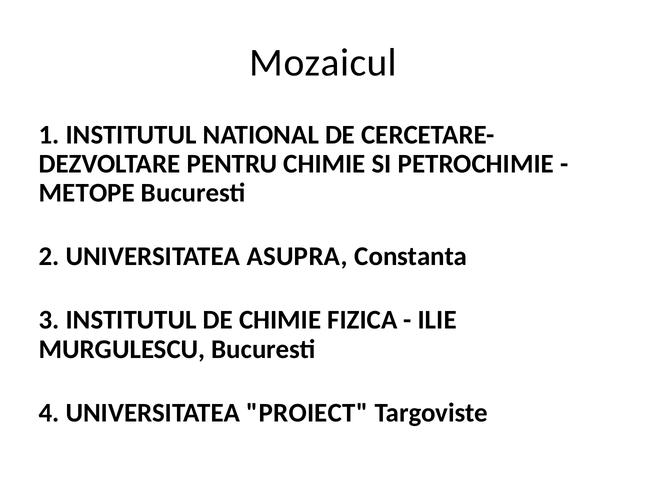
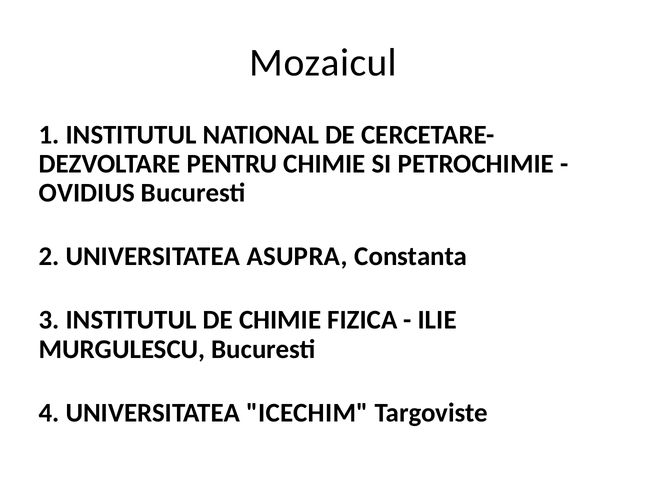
METOPE: METOPE -> OVIDIUS (87, 193)
PROIECT: PROIECT -> ICECHIM (307, 412)
